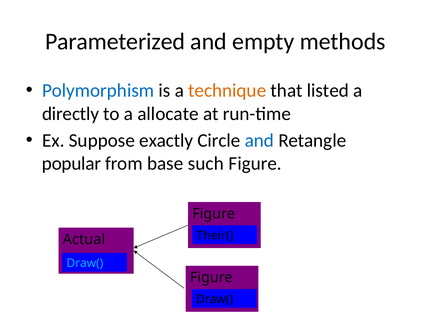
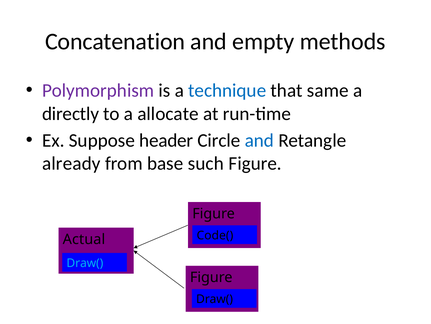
Parameterized: Parameterized -> Concatenation (115, 42)
Polymorphism colour: blue -> purple (98, 90)
technique colour: orange -> blue (227, 90)
listed: listed -> same (328, 90)
exactly: exactly -> header (166, 140)
popular: popular -> already (71, 163)
Their(: Their( -> Code( (215, 235)
